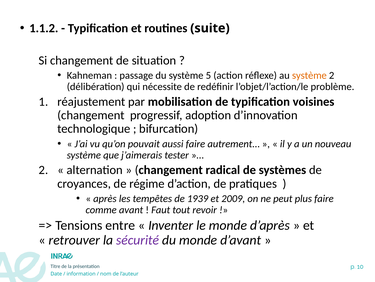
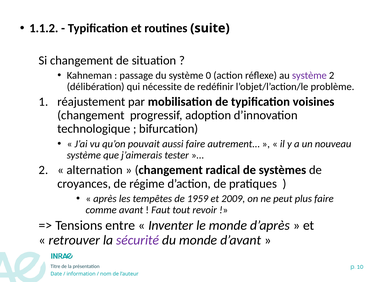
5: 5 -> 0 (208, 75)
système colour: orange -> purple (309, 75)
1939: 1939 -> 1959 (198, 198)
